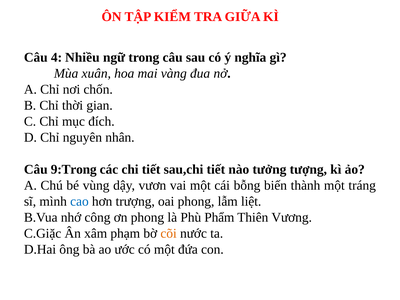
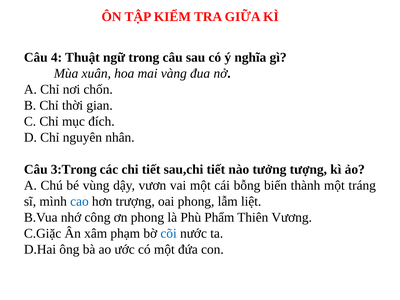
Nhiều: Nhiều -> Thuật (82, 58)
9:Trong: 9:Trong -> 3:Trong (74, 170)
cõi colour: orange -> blue (169, 234)
